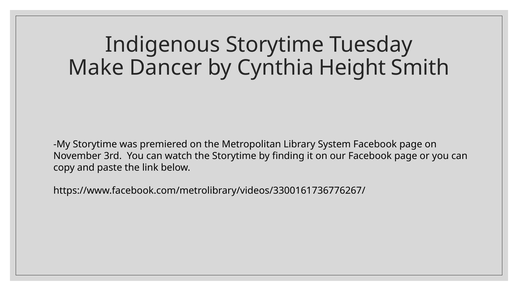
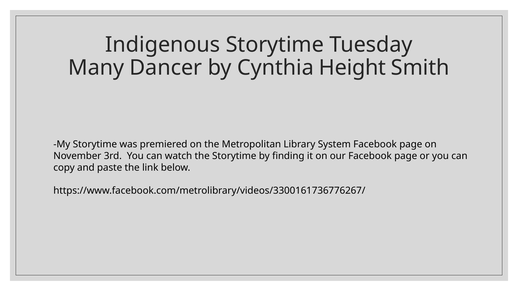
Make: Make -> Many (96, 68)
